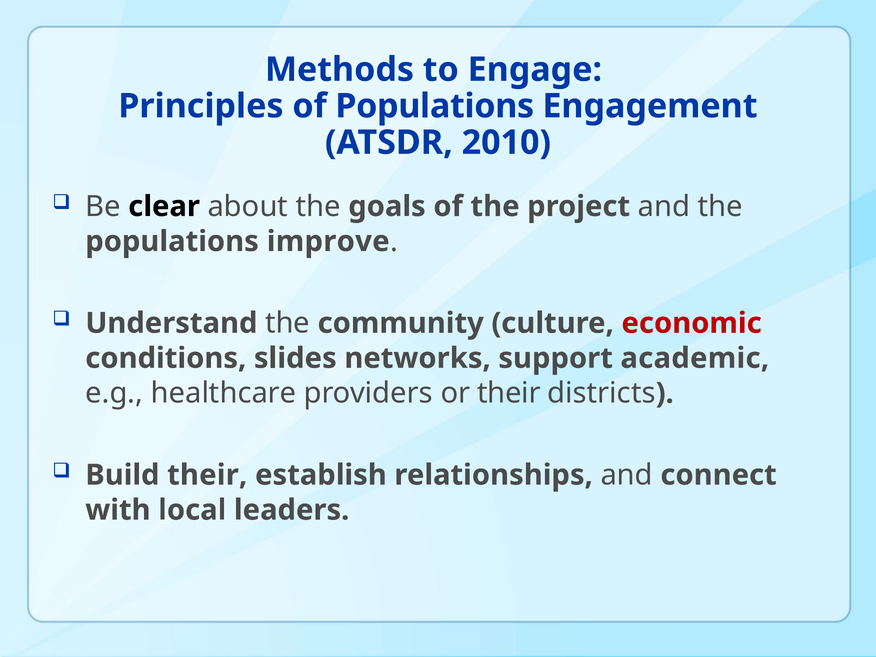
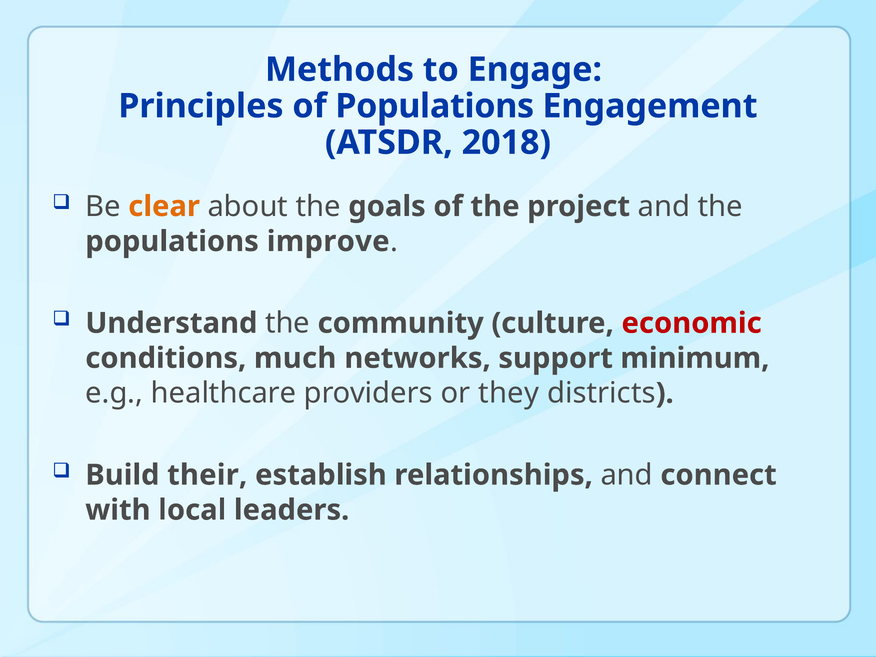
2010: 2010 -> 2018 (506, 143)
clear colour: black -> orange (164, 206)
slides: slides -> much (295, 358)
academic: academic -> minimum (695, 358)
or their: their -> they (509, 393)
